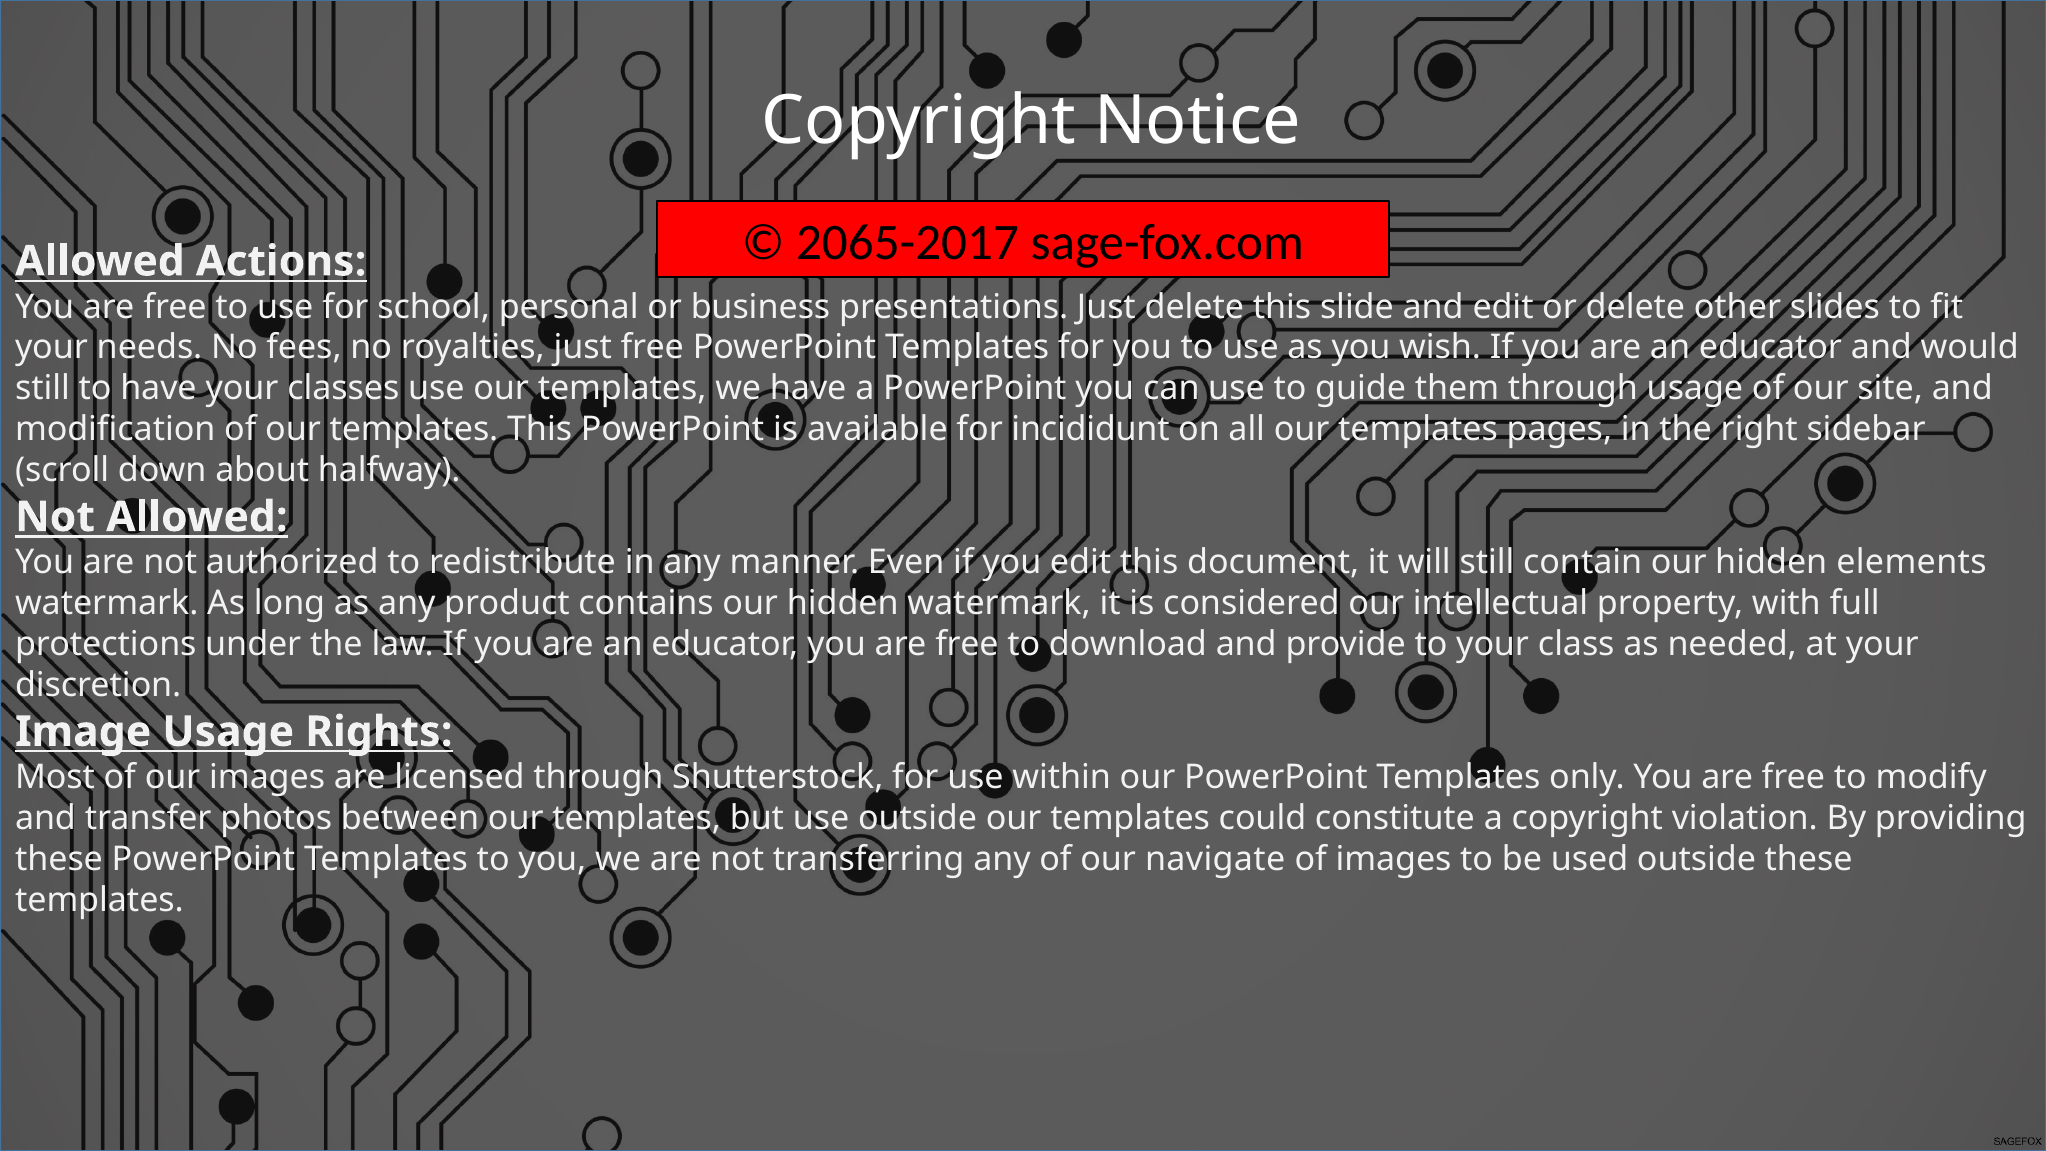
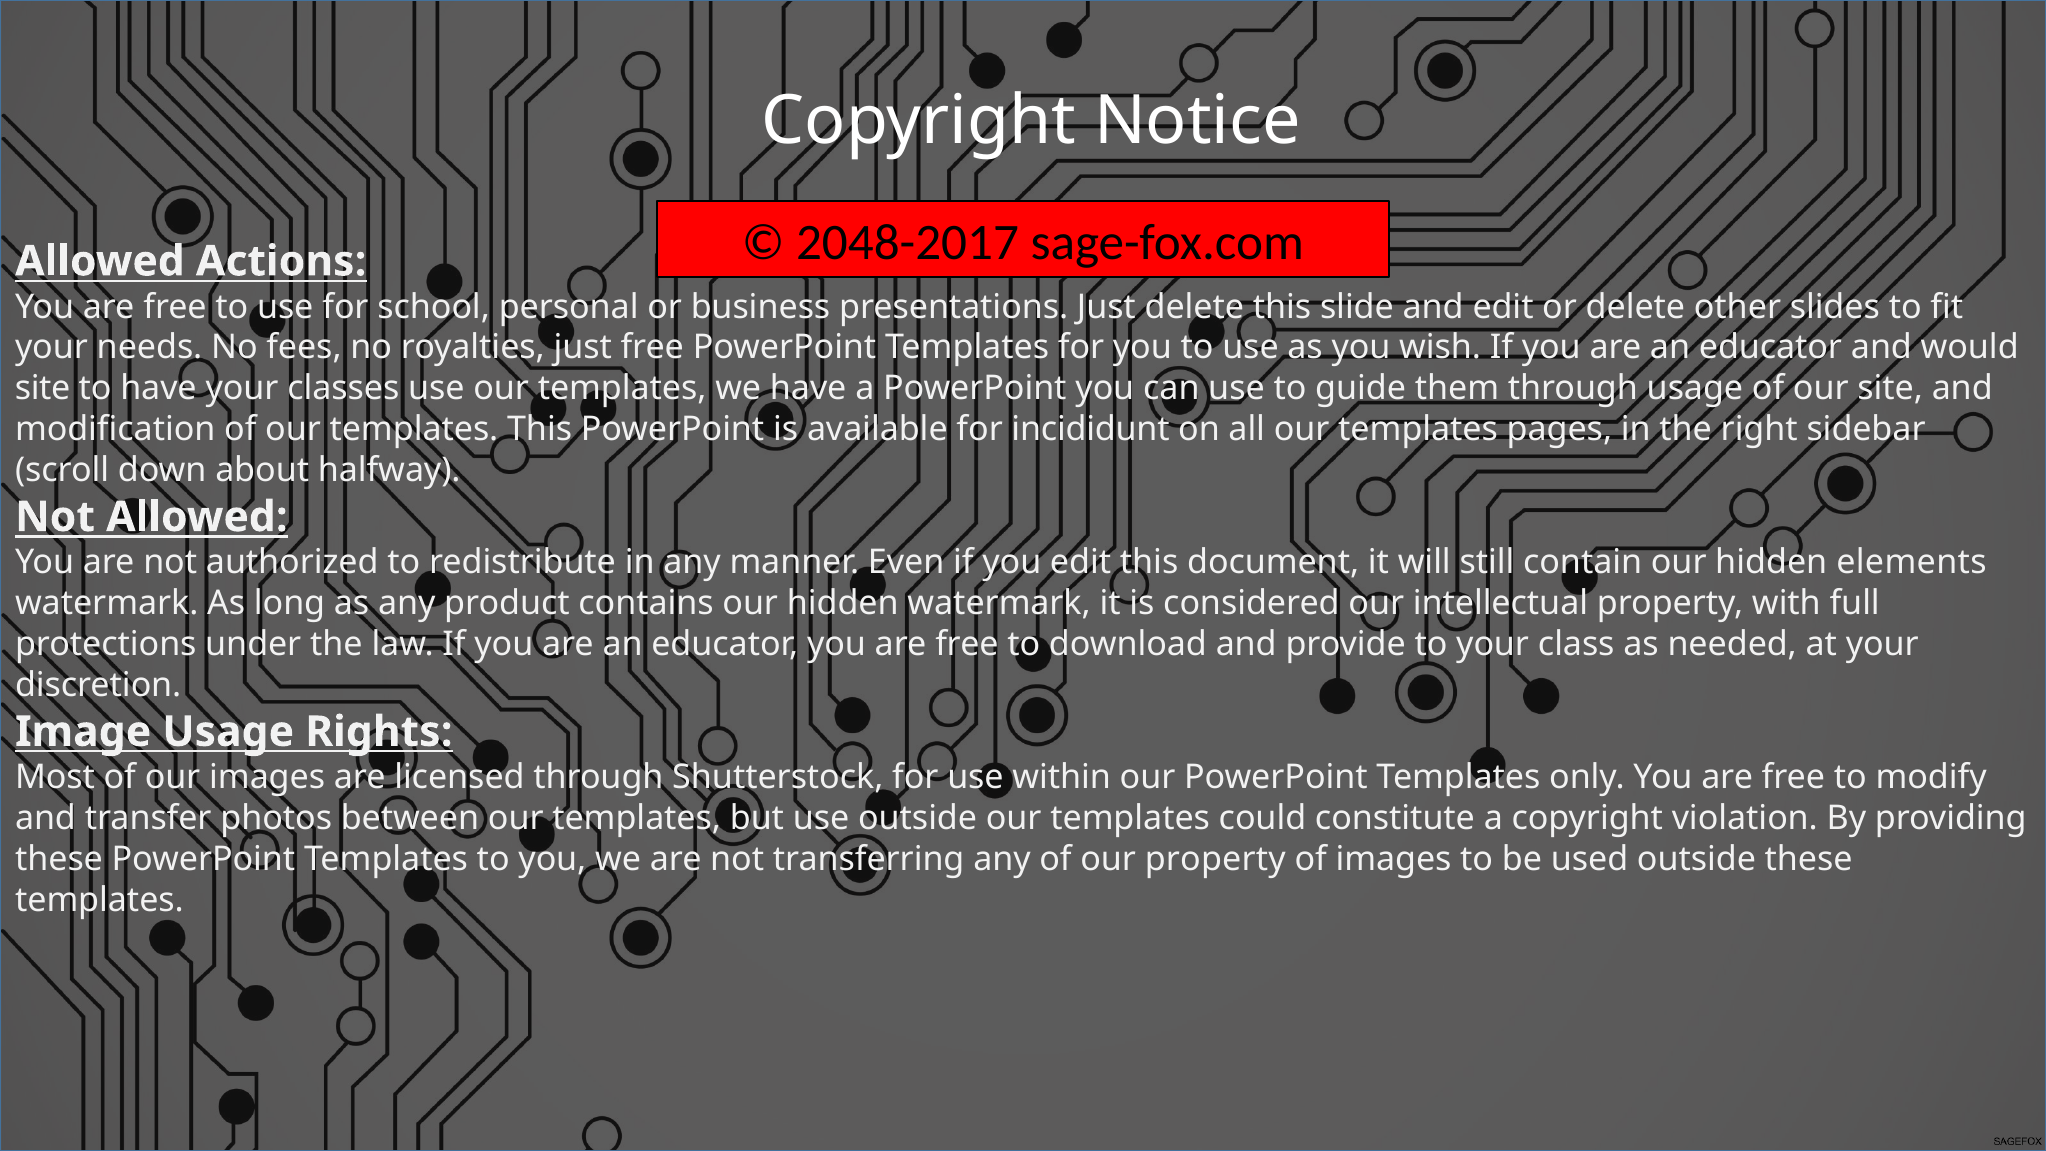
2065-2017: 2065-2017 -> 2048-2017 (908, 243)
still: still -> site (43, 389)
our navigate: navigate -> property (1215, 859)
